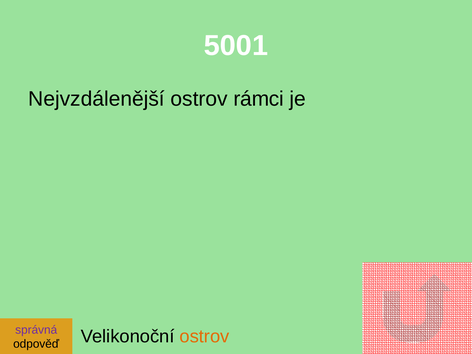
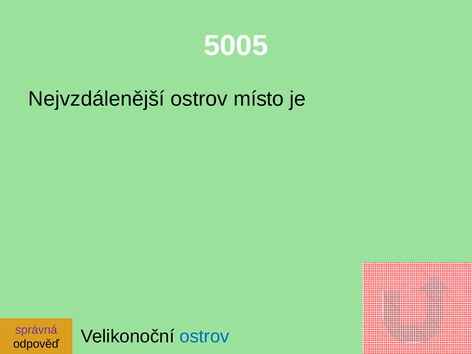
5001: 5001 -> 5005 (236, 46)
rámci: rámci -> místo (259, 99)
ostrov colour: orange -> blue (205, 337)
